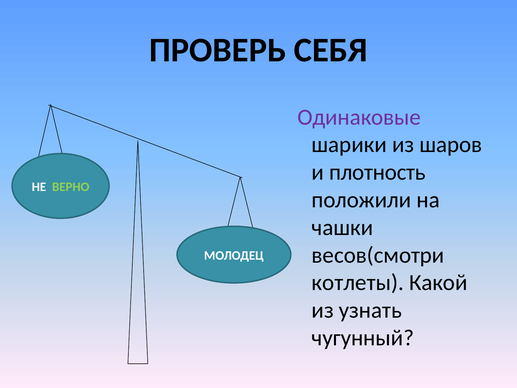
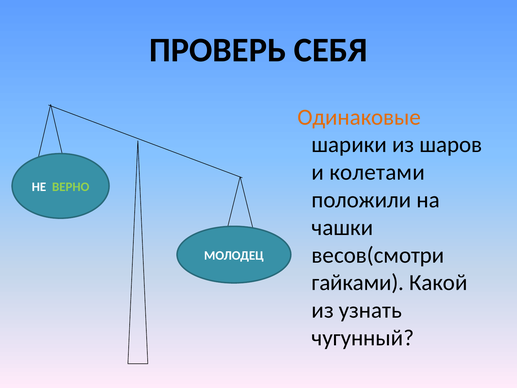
Одинаковые colour: purple -> orange (359, 117)
плотность: плотность -> колетами (377, 172)
котлеты: котлеты -> гайками (358, 283)
